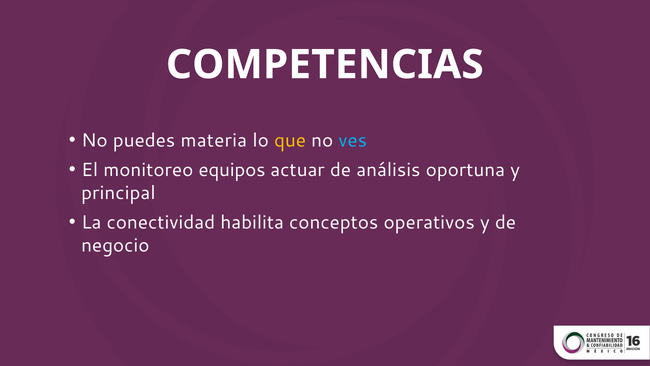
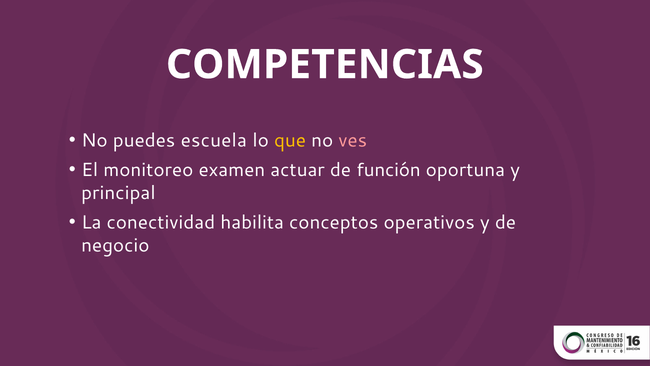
materia: materia -> escuela (214, 140)
ves colour: light blue -> pink (353, 140)
equipos: equipos -> examen (232, 170)
análisis: análisis -> función (388, 170)
